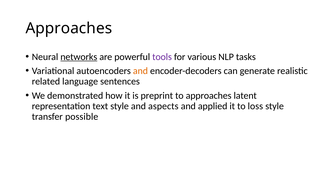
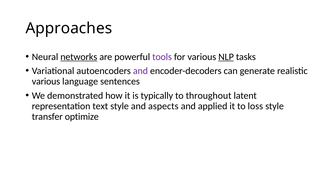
NLP underline: none -> present (226, 57)
and colour: orange -> purple (140, 71)
related: related -> various (46, 81)
preprint: preprint -> typically (157, 95)
to approaches: approaches -> throughout (209, 95)
possible: possible -> optimize (82, 116)
